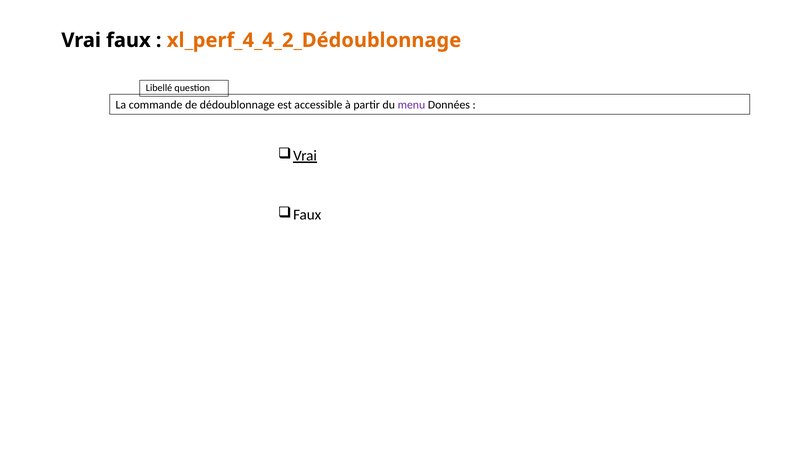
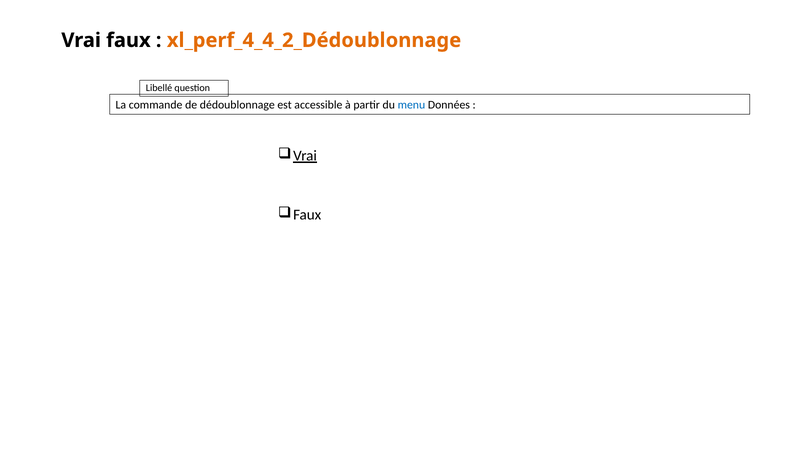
menu colour: purple -> blue (411, 105)
